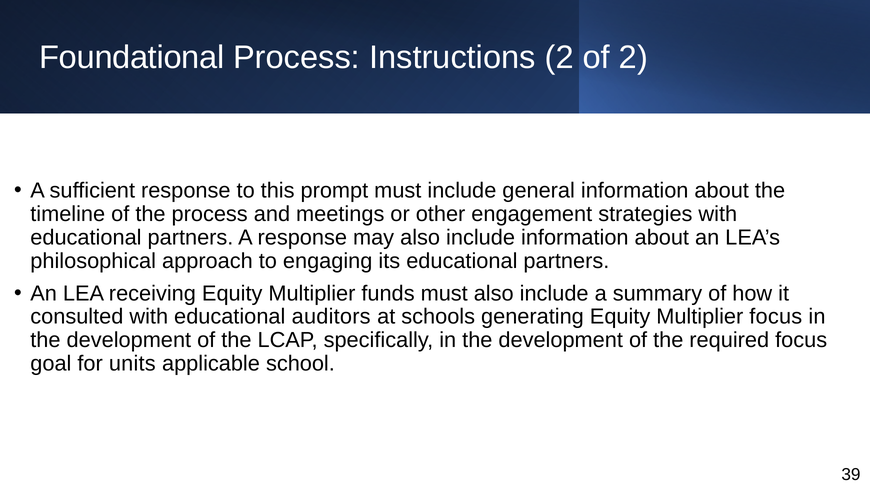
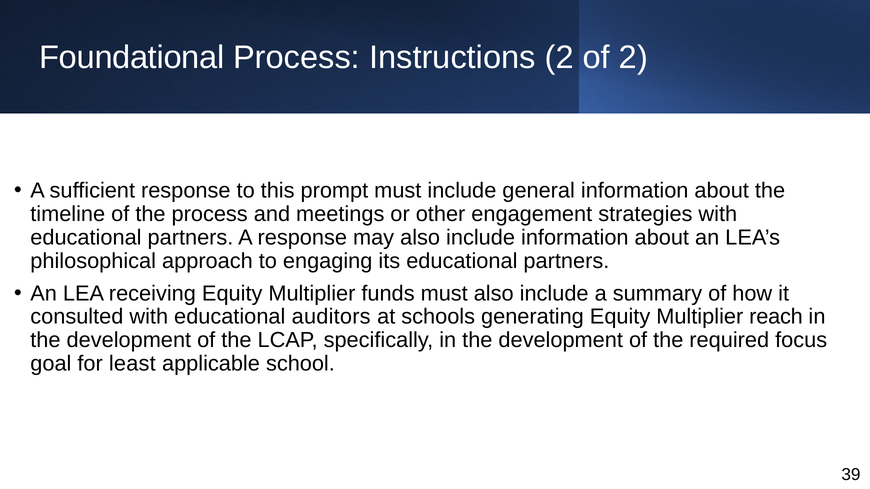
Multiplier focus: focus -> reach (776, 317)
units: units -> least (132, 364)
